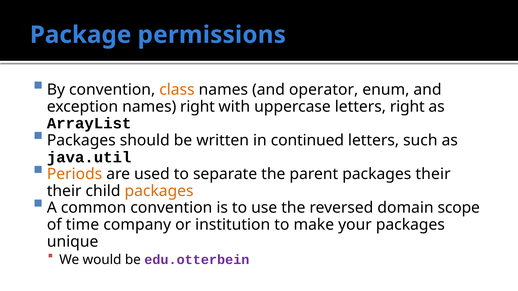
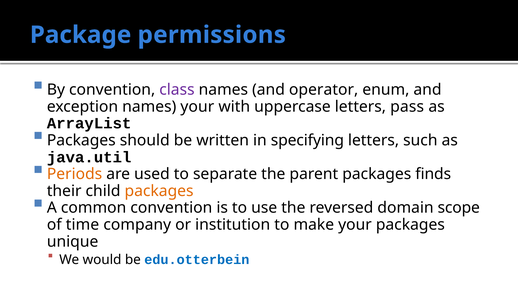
class colour: orange -> purple (177, 90)
names right: right -> your (197, 107)
letters right: right -> pass (407, 107)
continued: continued -> specifying (307, 140)
packages their: their -> finds (433, 174)
edu.otterbein colour: purple -> blue (197, 260)
